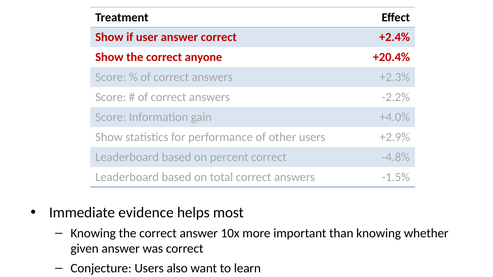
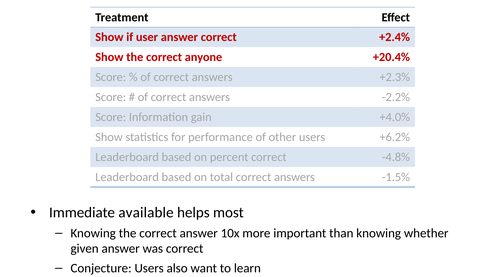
+2.9%: +2.9% -> +6.2% (395, 137)
evidence: evidence -> available (146, 213)
